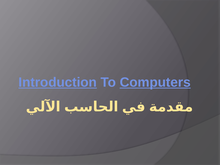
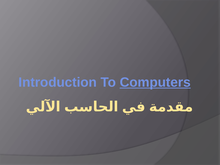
Introduction underline: present -> none (58, 82)
